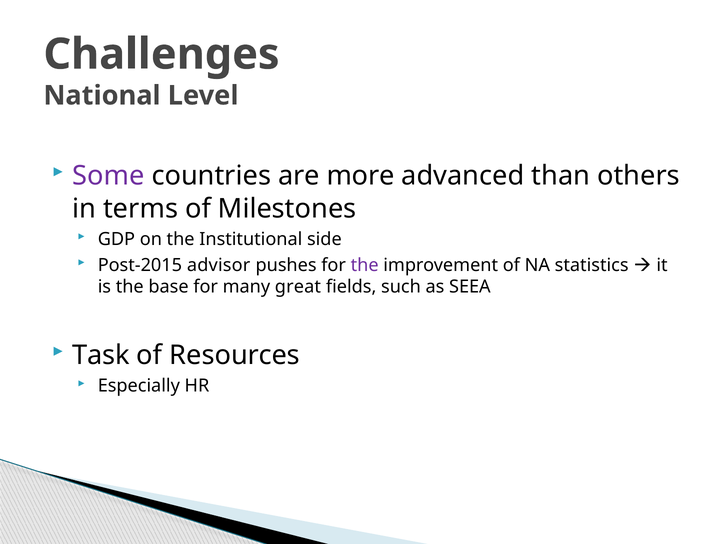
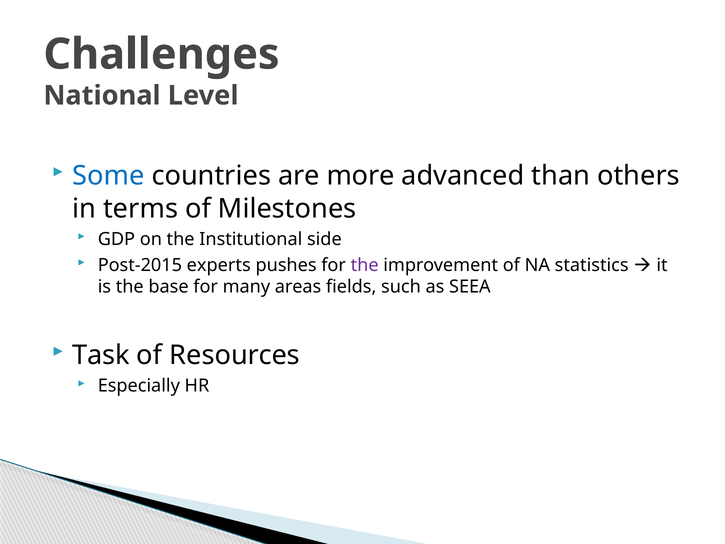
Some colour: purple -> blue (108, 176)
advisor: advisor -> experts (219, 265)
great: great -> areas (298, 287)
